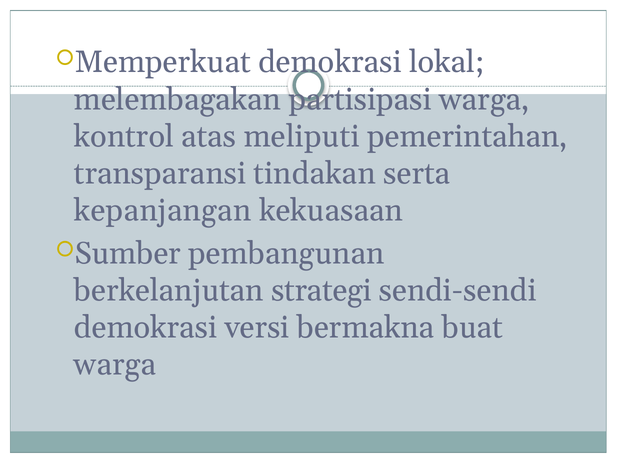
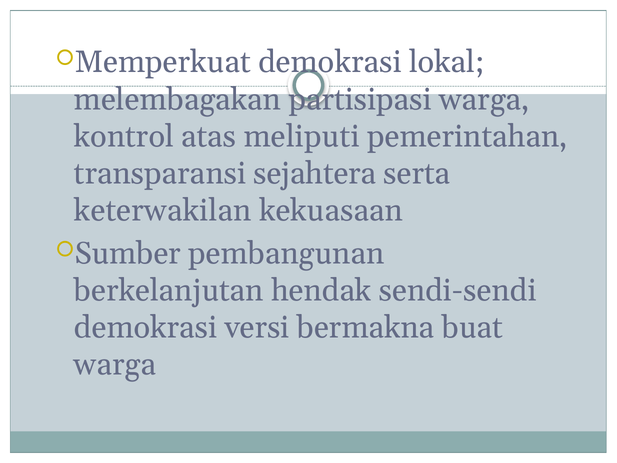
tindakan: tindakan -> sejahtera (315, 173)
kepanjangan: kepanjangan -> keterwakilan (163, 210)
strategi: strategi -> hendak (321, 291)
